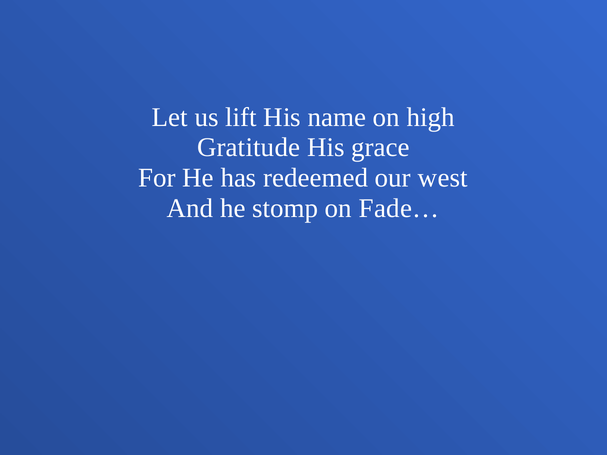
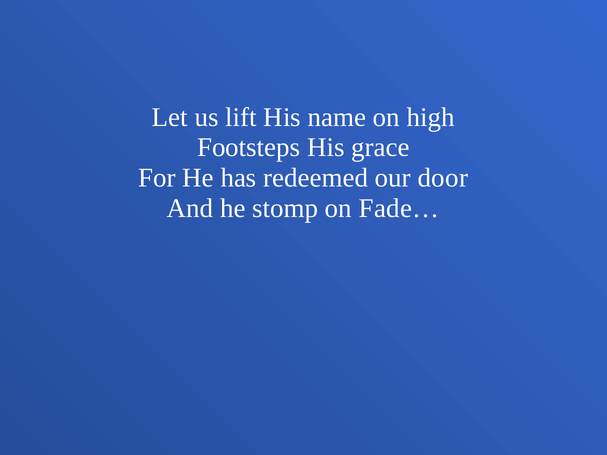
Gratitude: Gratitude -> Footsteps (249, 148)
west: west -> door (443, 178)
